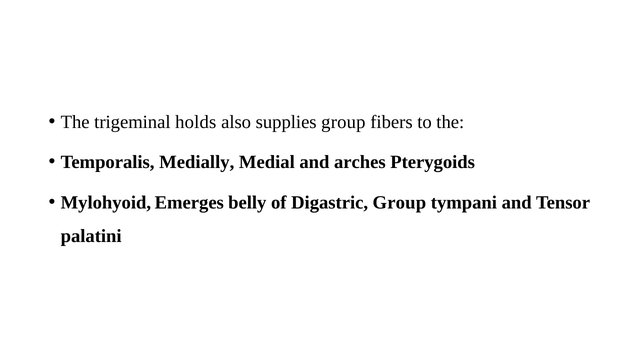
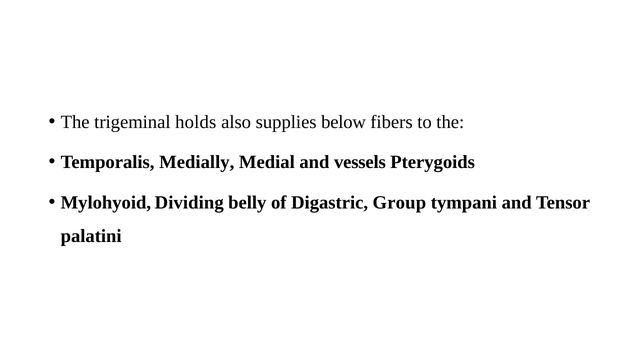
supplies group: group -> below (344, 122)
arches: arches -> vessels (360, 162)
Emerges: Emerges -> Dividing (189, 202)
